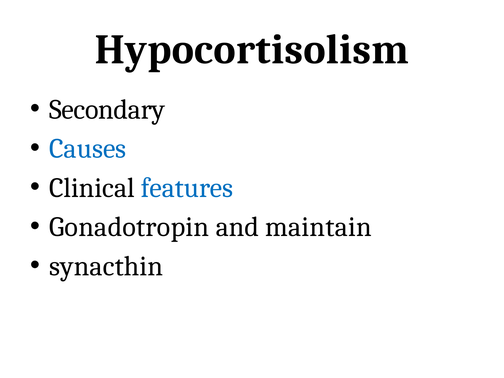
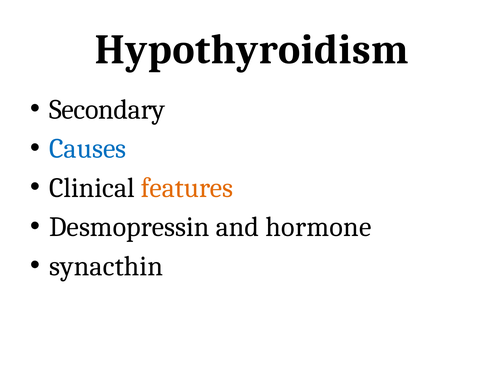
Hypocortisolism: Hypocortisolism -> Hypothyroidism (252, 50)
features colour: blue -> orange (187, 188)
Gonadotropin: Gonadotropin -> Desmopressin (129, 227)
maintain: maintain -> hormone (318, 227)
